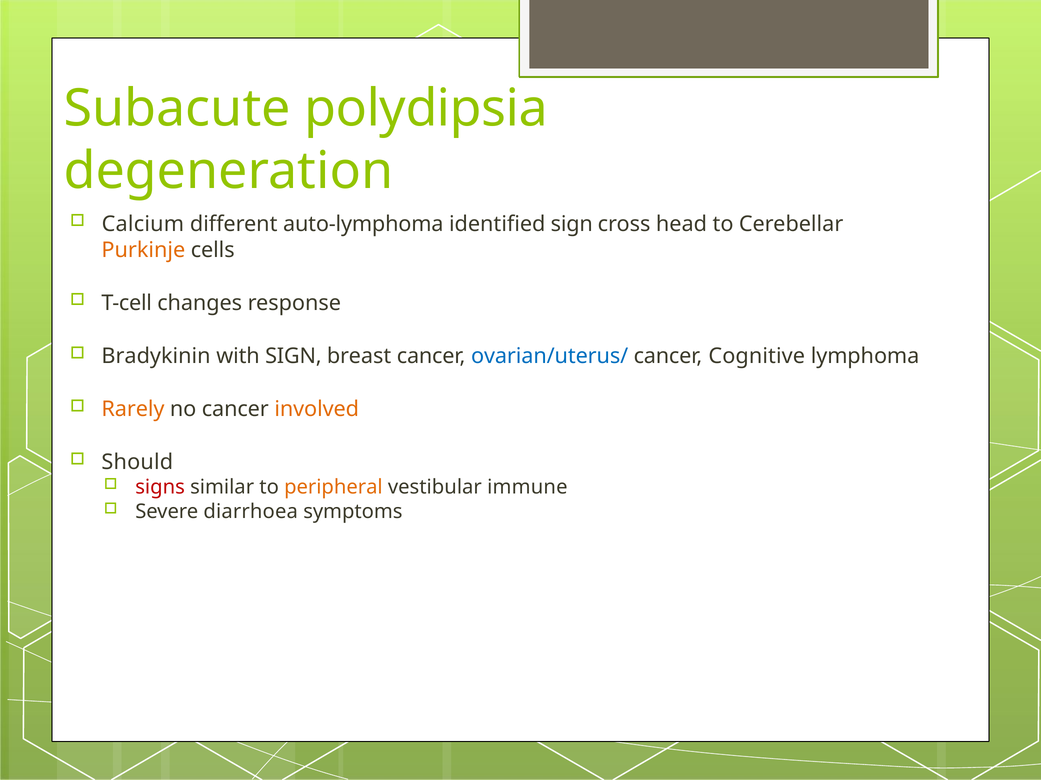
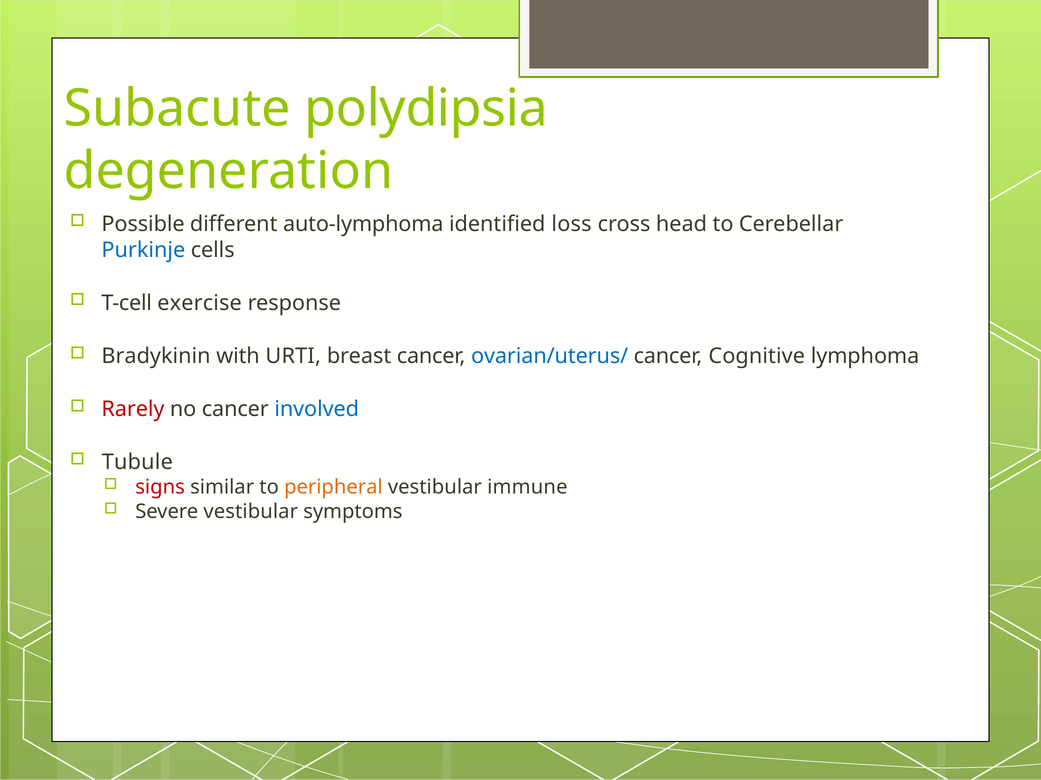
Calcium: Calcium -> Possible (143, 224)
identified sign: sign -> loss (572, 224)
Purkinje colour: orange -> blue (143, 250)
changes: changes -> exercise (200, 303)
with SIGN: SIGN -> URTI (293, 356)
Rarely colour: orange -> red (133, 410)
involved colour: orange -> blue (317, 410)
Should: Should -> Tubule (137, 463)
Severe diarrhoea: diarrhoea -> vestibular (251, 512)
